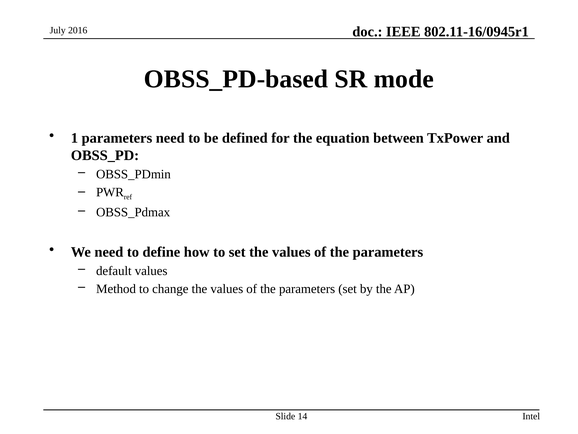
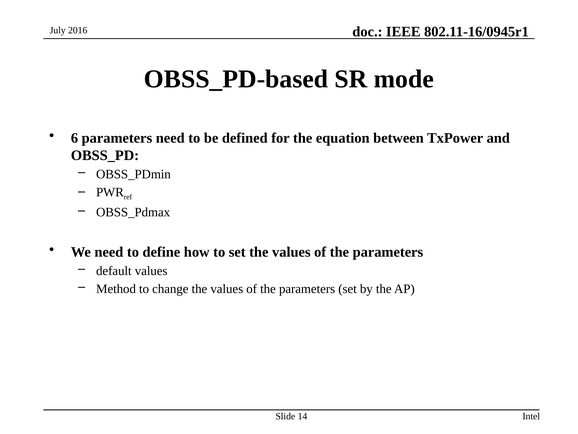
1: 1 -> 6 (74, 138)
